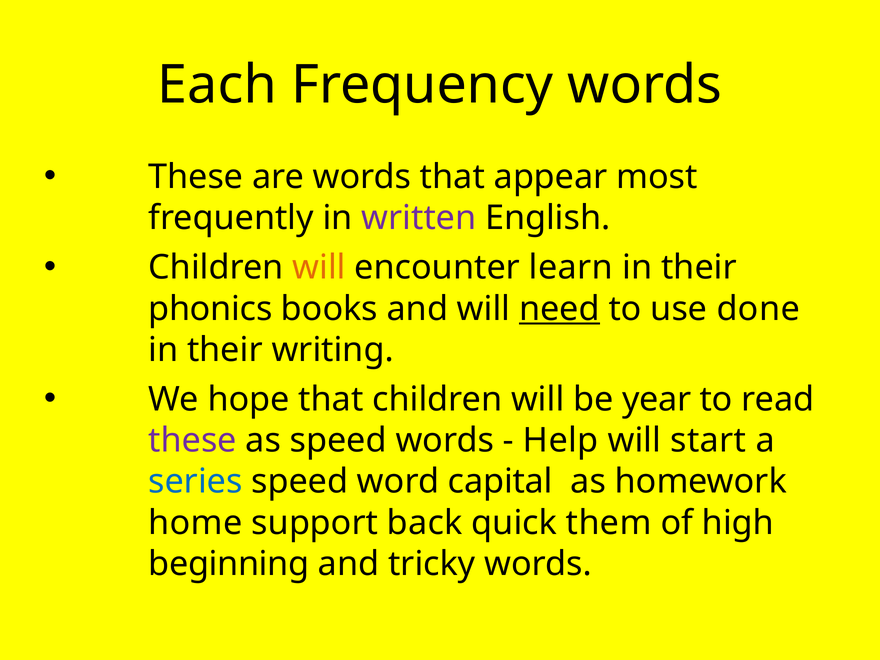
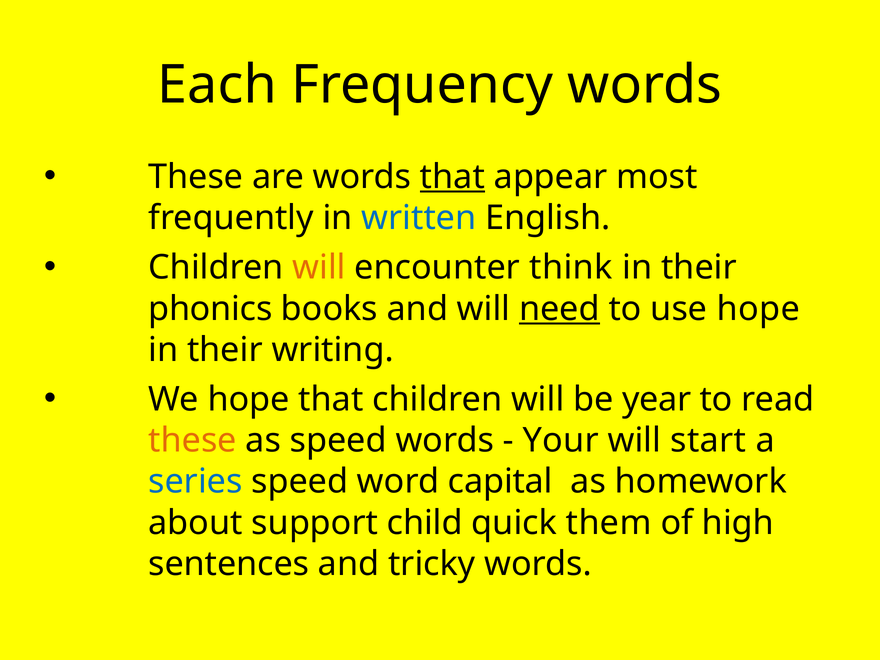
that underline: none -> present (452, 177)
written colour: purple -> blue (419, 218)
learn: learn -> think (571, 268)
use done: done -> hope (758, 309)
these colour: purple -> orange (192, 441)
Help: Help -> Your (561, 441)
home: home -> about (195, 523)
back: back -> child (425, 523)
beginning: beginning -> sentences (229, 564)
